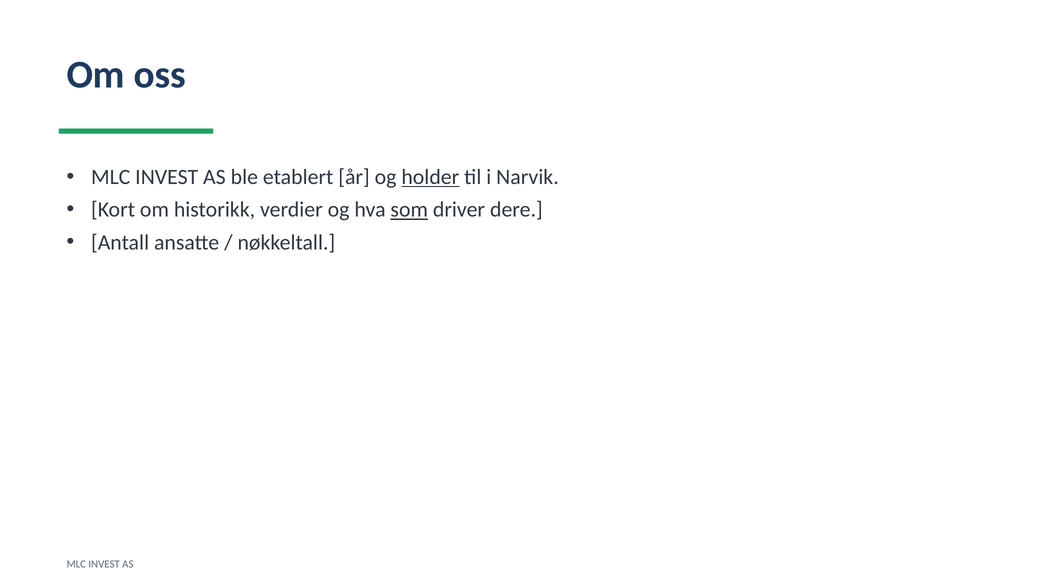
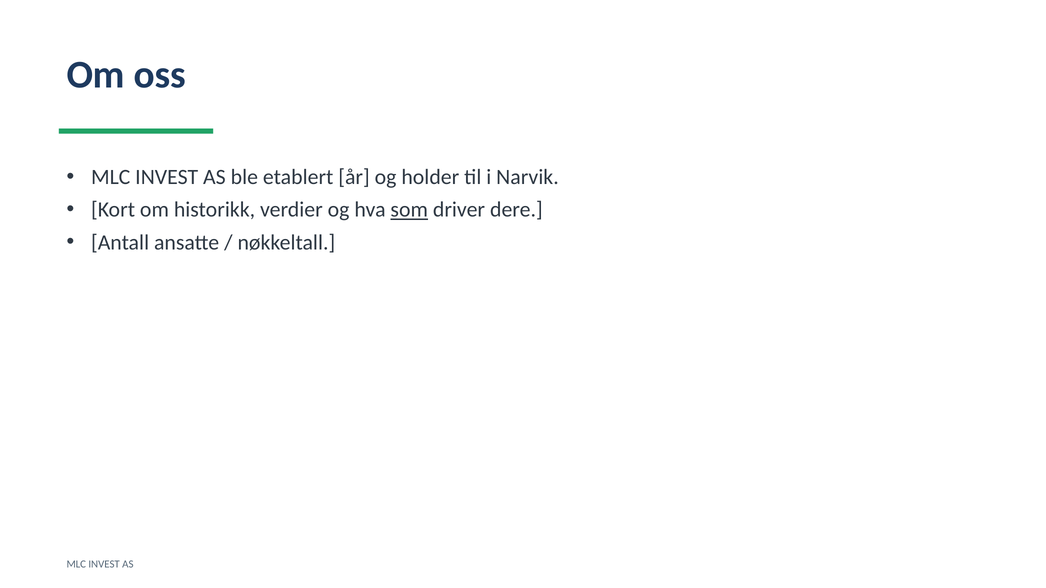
holder underline: present -> none (430, 177)
